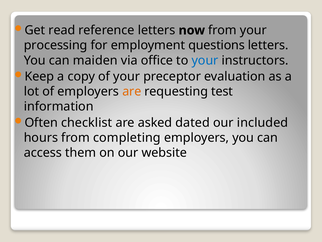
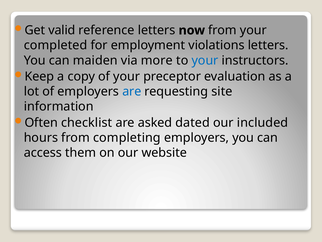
read: read -> valid (62, 30)
processing: processing -> completed (56, 45)
questions: questions -> violations (217, 45)
office: office -> more (157, 60)
are colour: orange -> blue (132, 91)
test: test -> site (222, 91)
